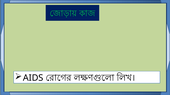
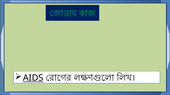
AIDS underline: none -> present (33, 78)
